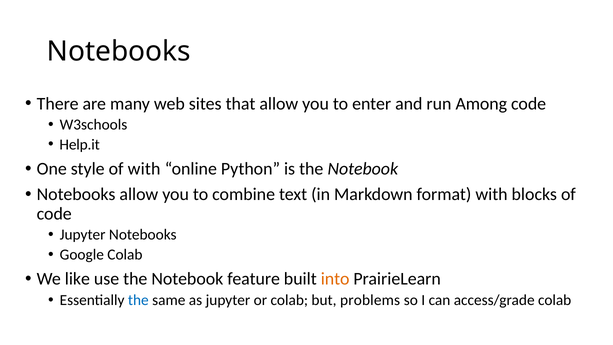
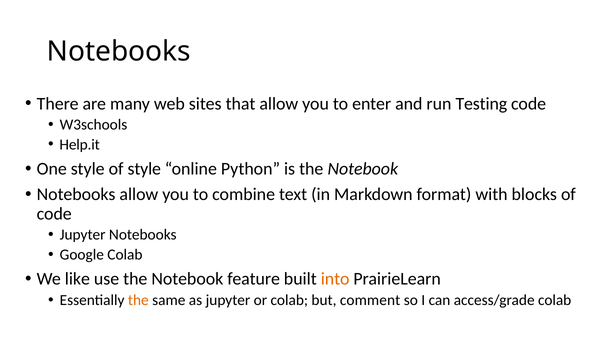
Among: Among -> Testing (481, 104)
of with: with -> style (144, 169)
the colour: blue -> orange (138, 300)
problems: problems -> comment (370, 300)
